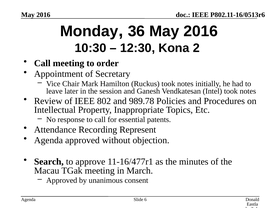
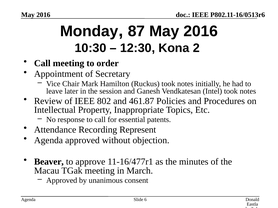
36: 36 -> 87 (136, 31)
989.78: 989.78 -> 461.87 (142, 101)
Search: Search -> Beaver (49, 162)
